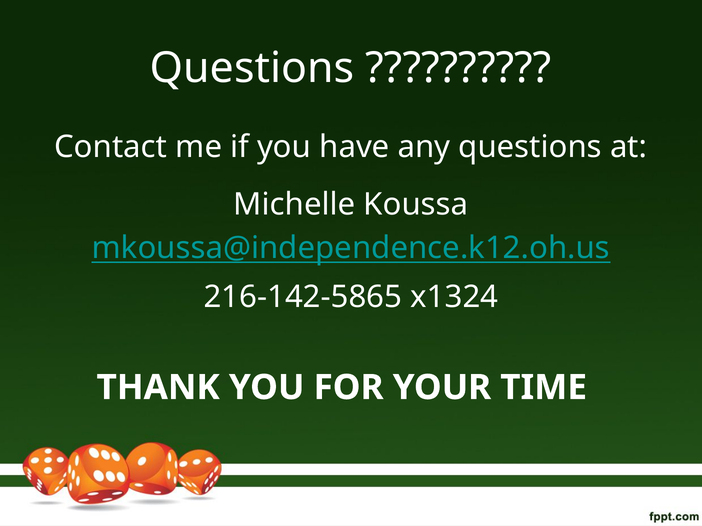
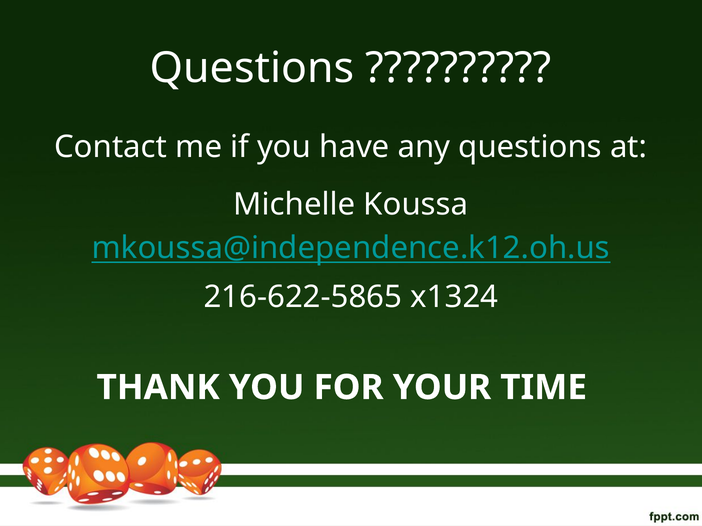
216-142-5865: 216-142-5865 -> 216-622-5865 (303, 297)
